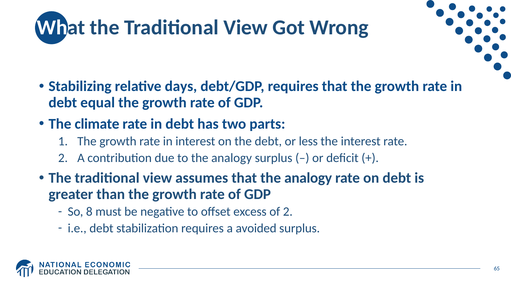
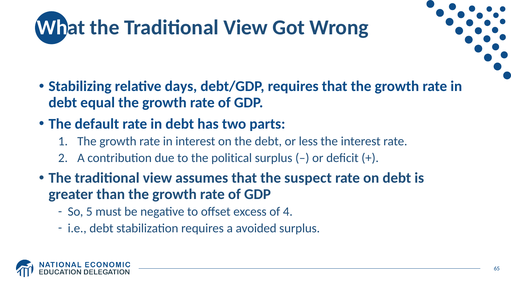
climate: climate -> default (97, 124)
to the analogy: analogy -> political (232, 158)
that the analogy: analogy -> suspect (308, 178)
8: 8 -> 5 (89, 212)
of 2: 2 -> 4 (288, 212)
